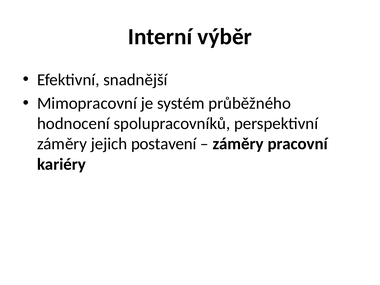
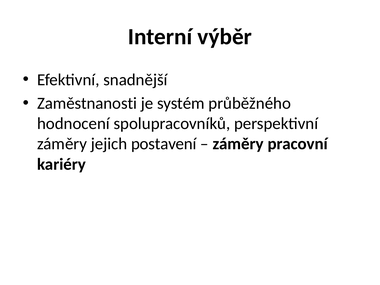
Mimopracovní: Mimopracovní -> Zaměstnanosti (87, 103)
